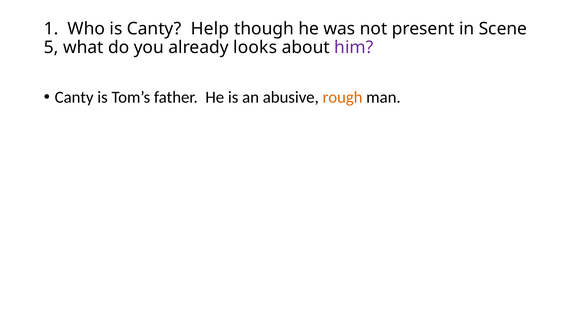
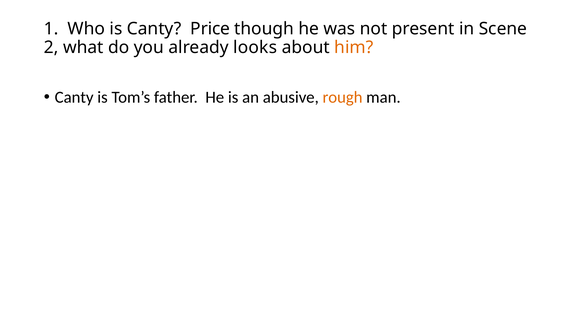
Help: Help -> Price (210, 29)
5: 5 -> 2 (51, 47)
him colour: purple -> orange (354, 47)
